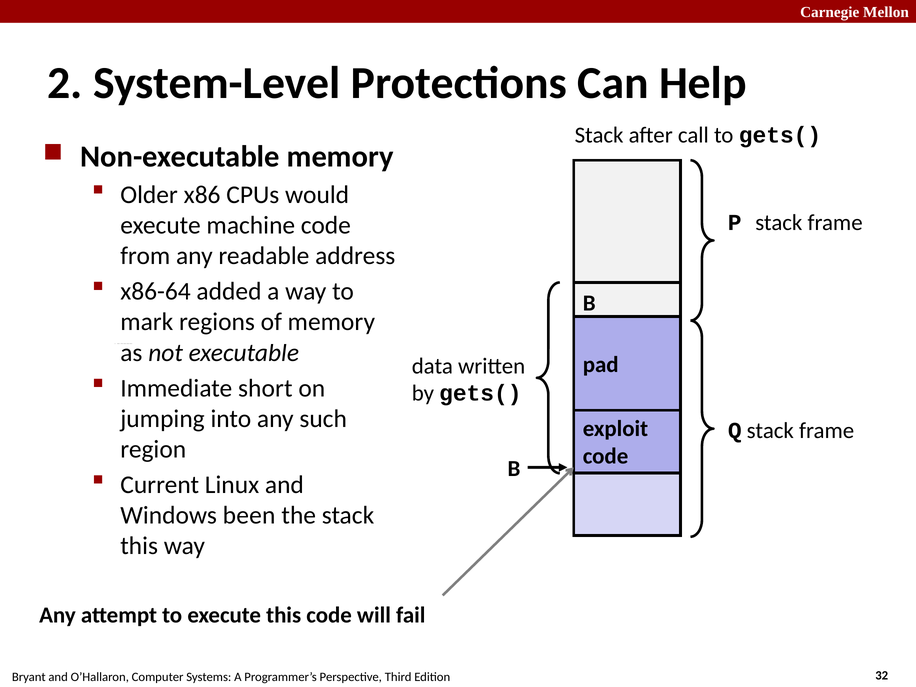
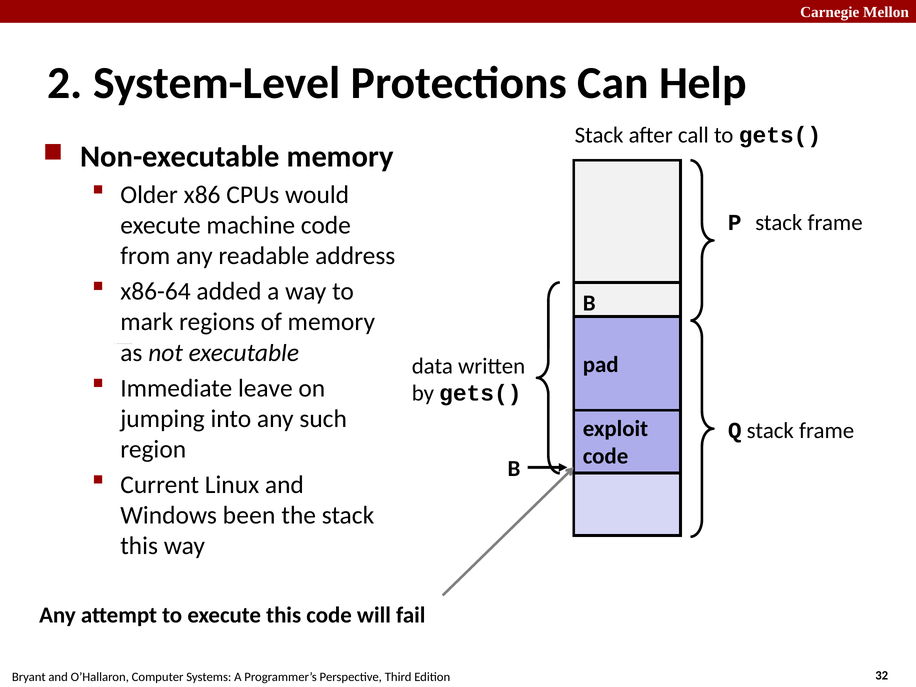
short: short -> leave (265, 388)
